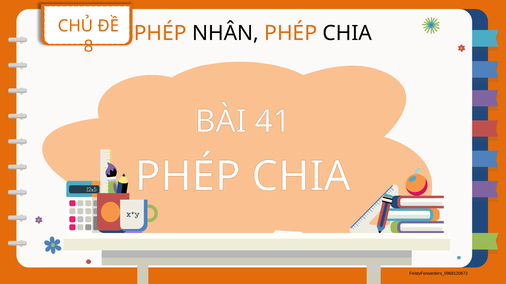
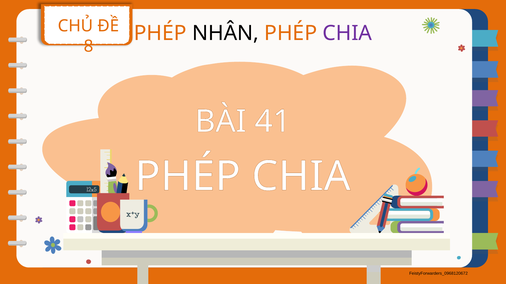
CHIA colour: black -> purple (347, 33)
